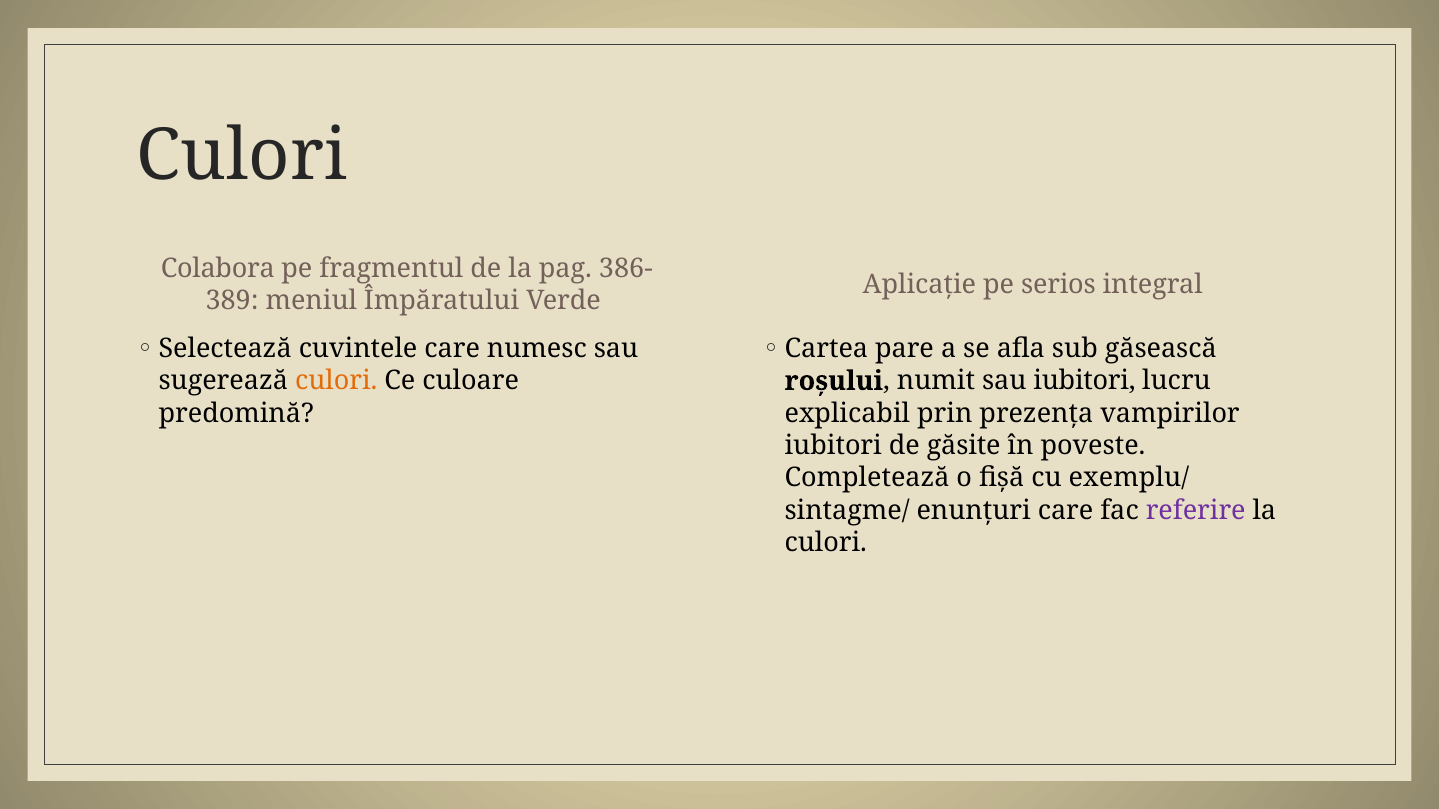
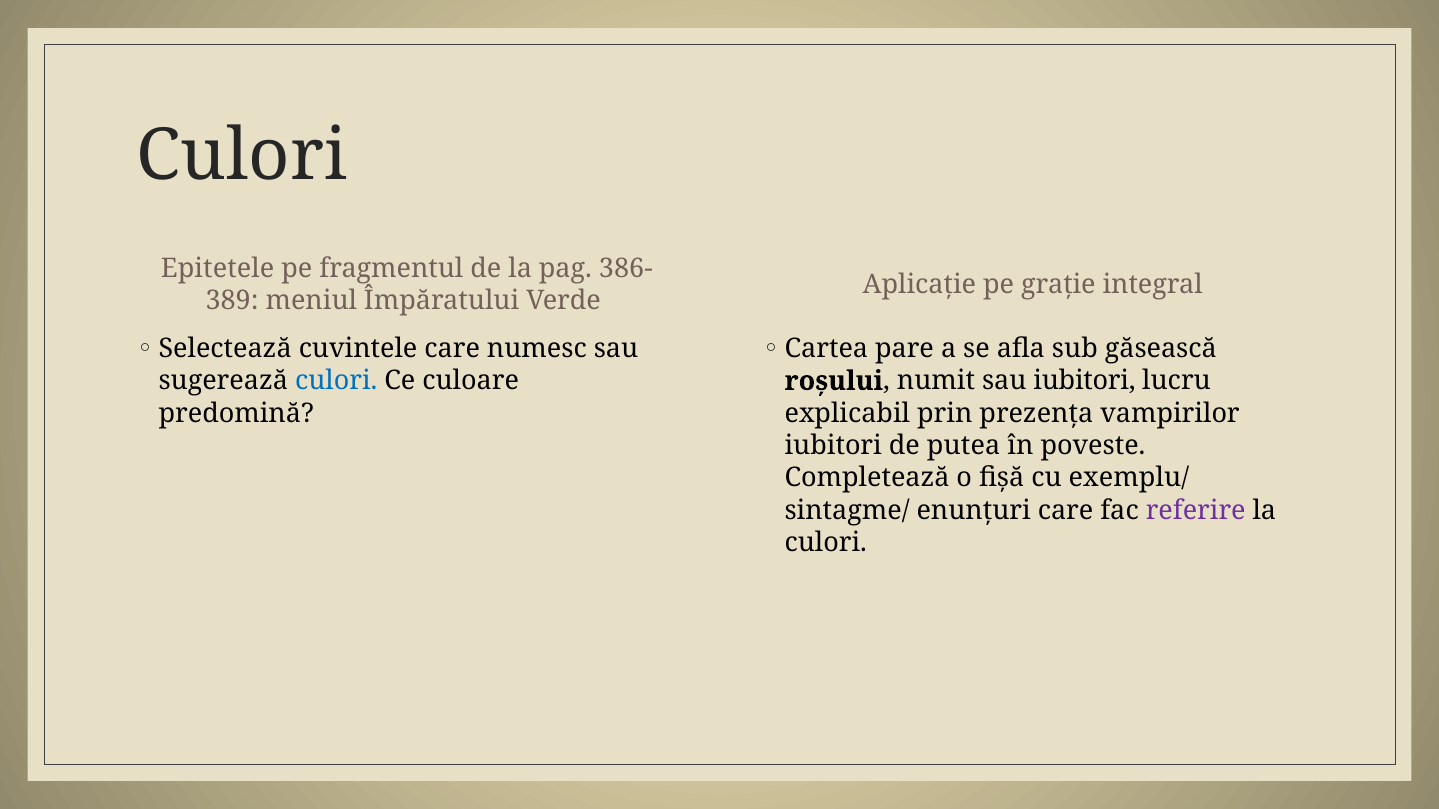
Colabora: Colabora -> Epitetele (218, 268)
serios: serios -> grație (1058, 284)
culori colour: orange -> blue (336, 381)
găsite: găsite -> putea (964, 446)
